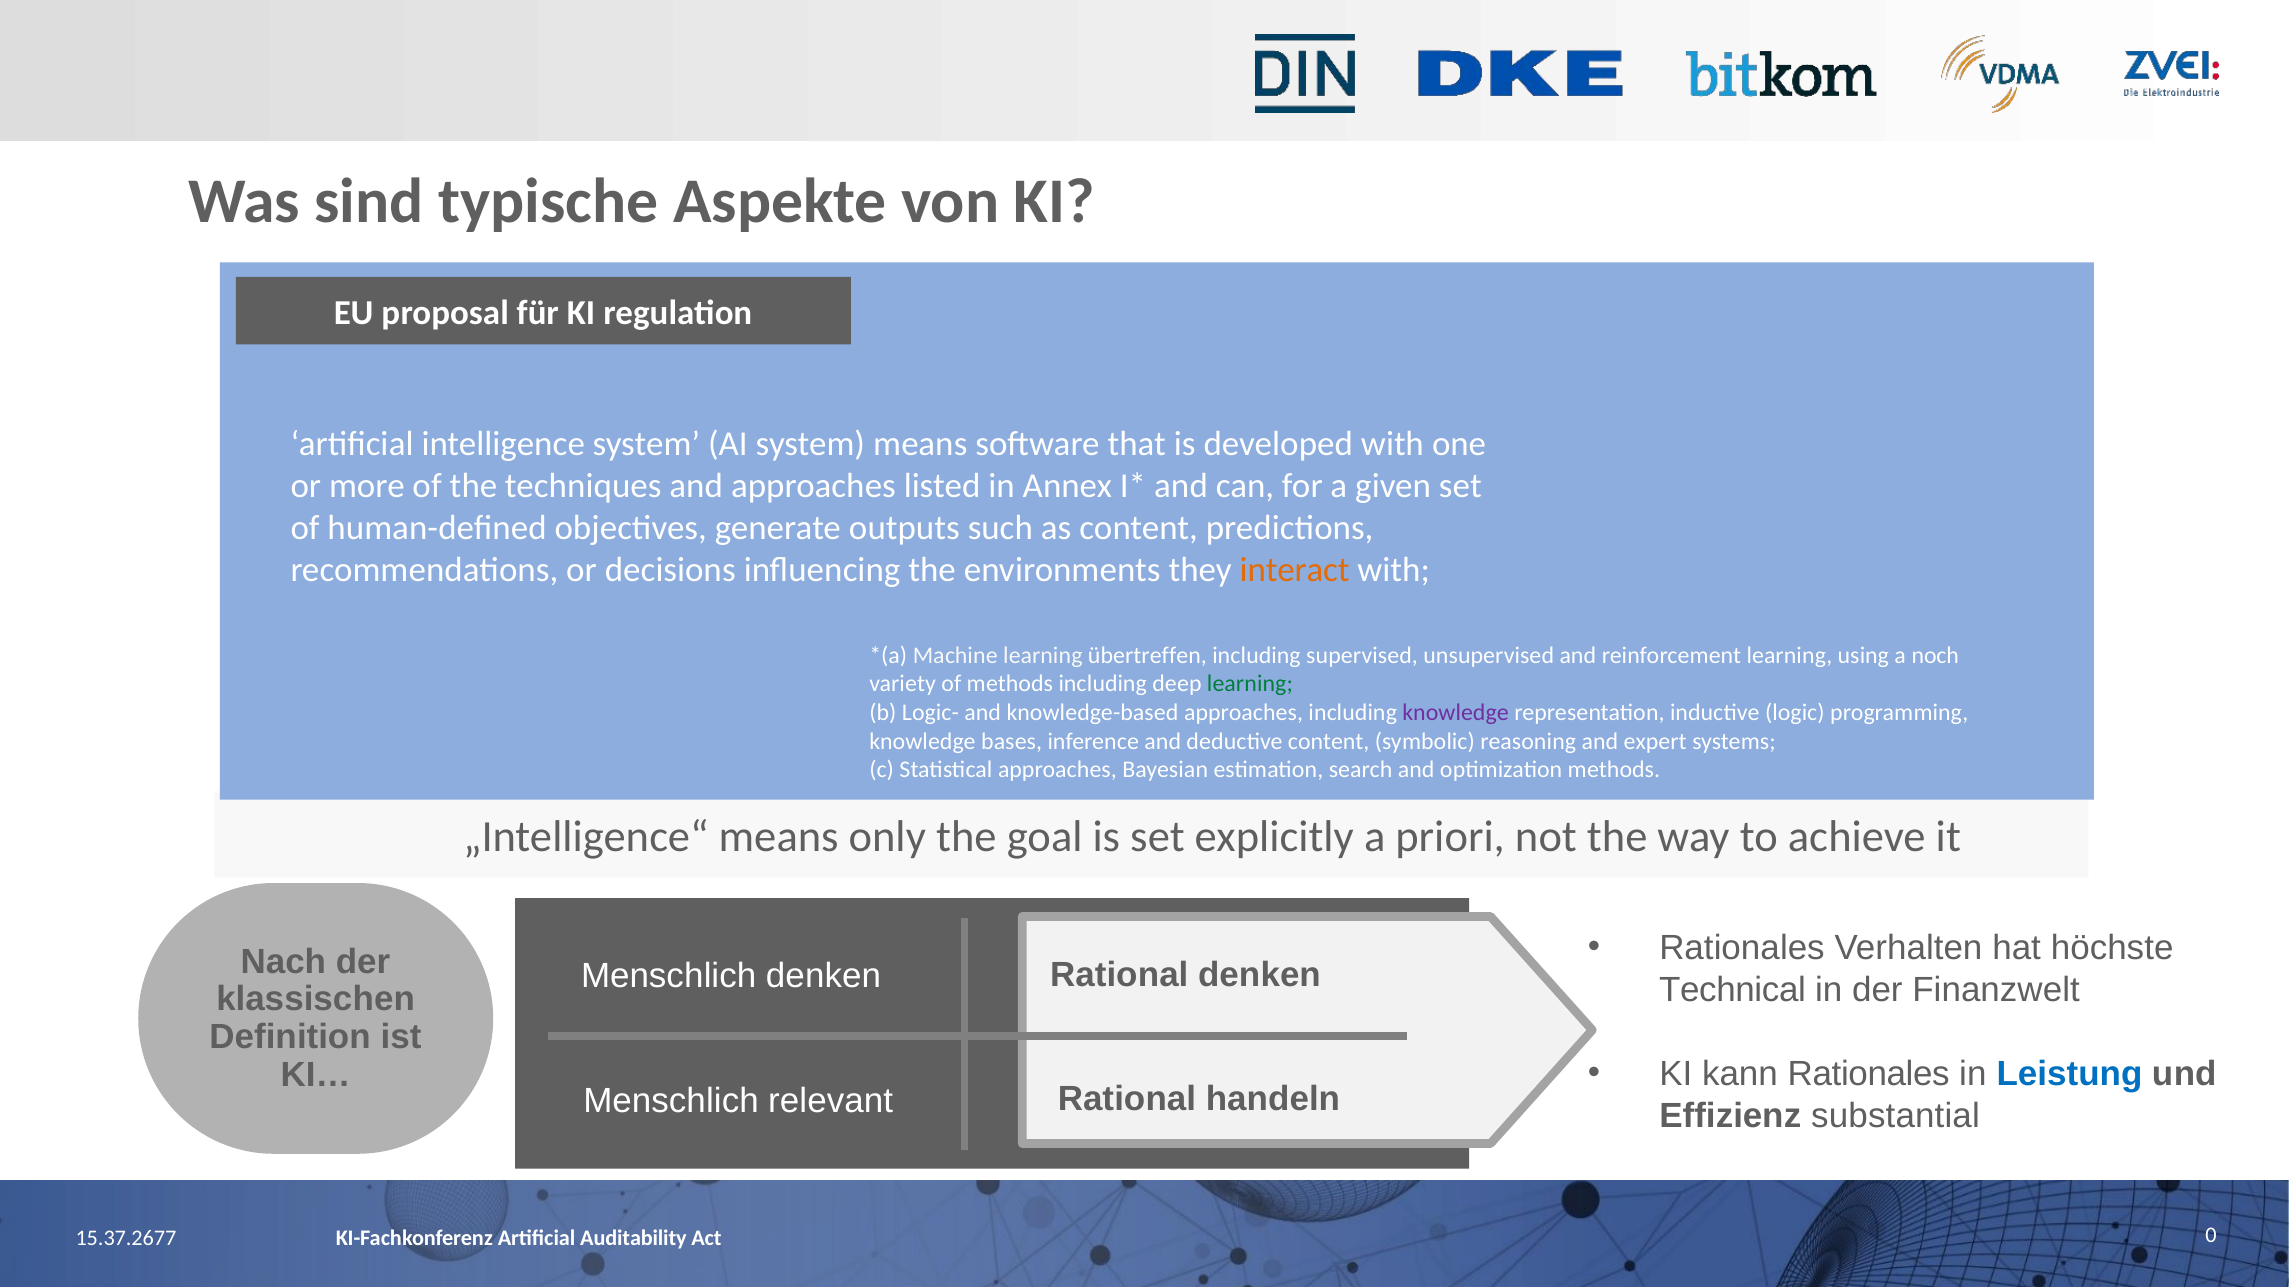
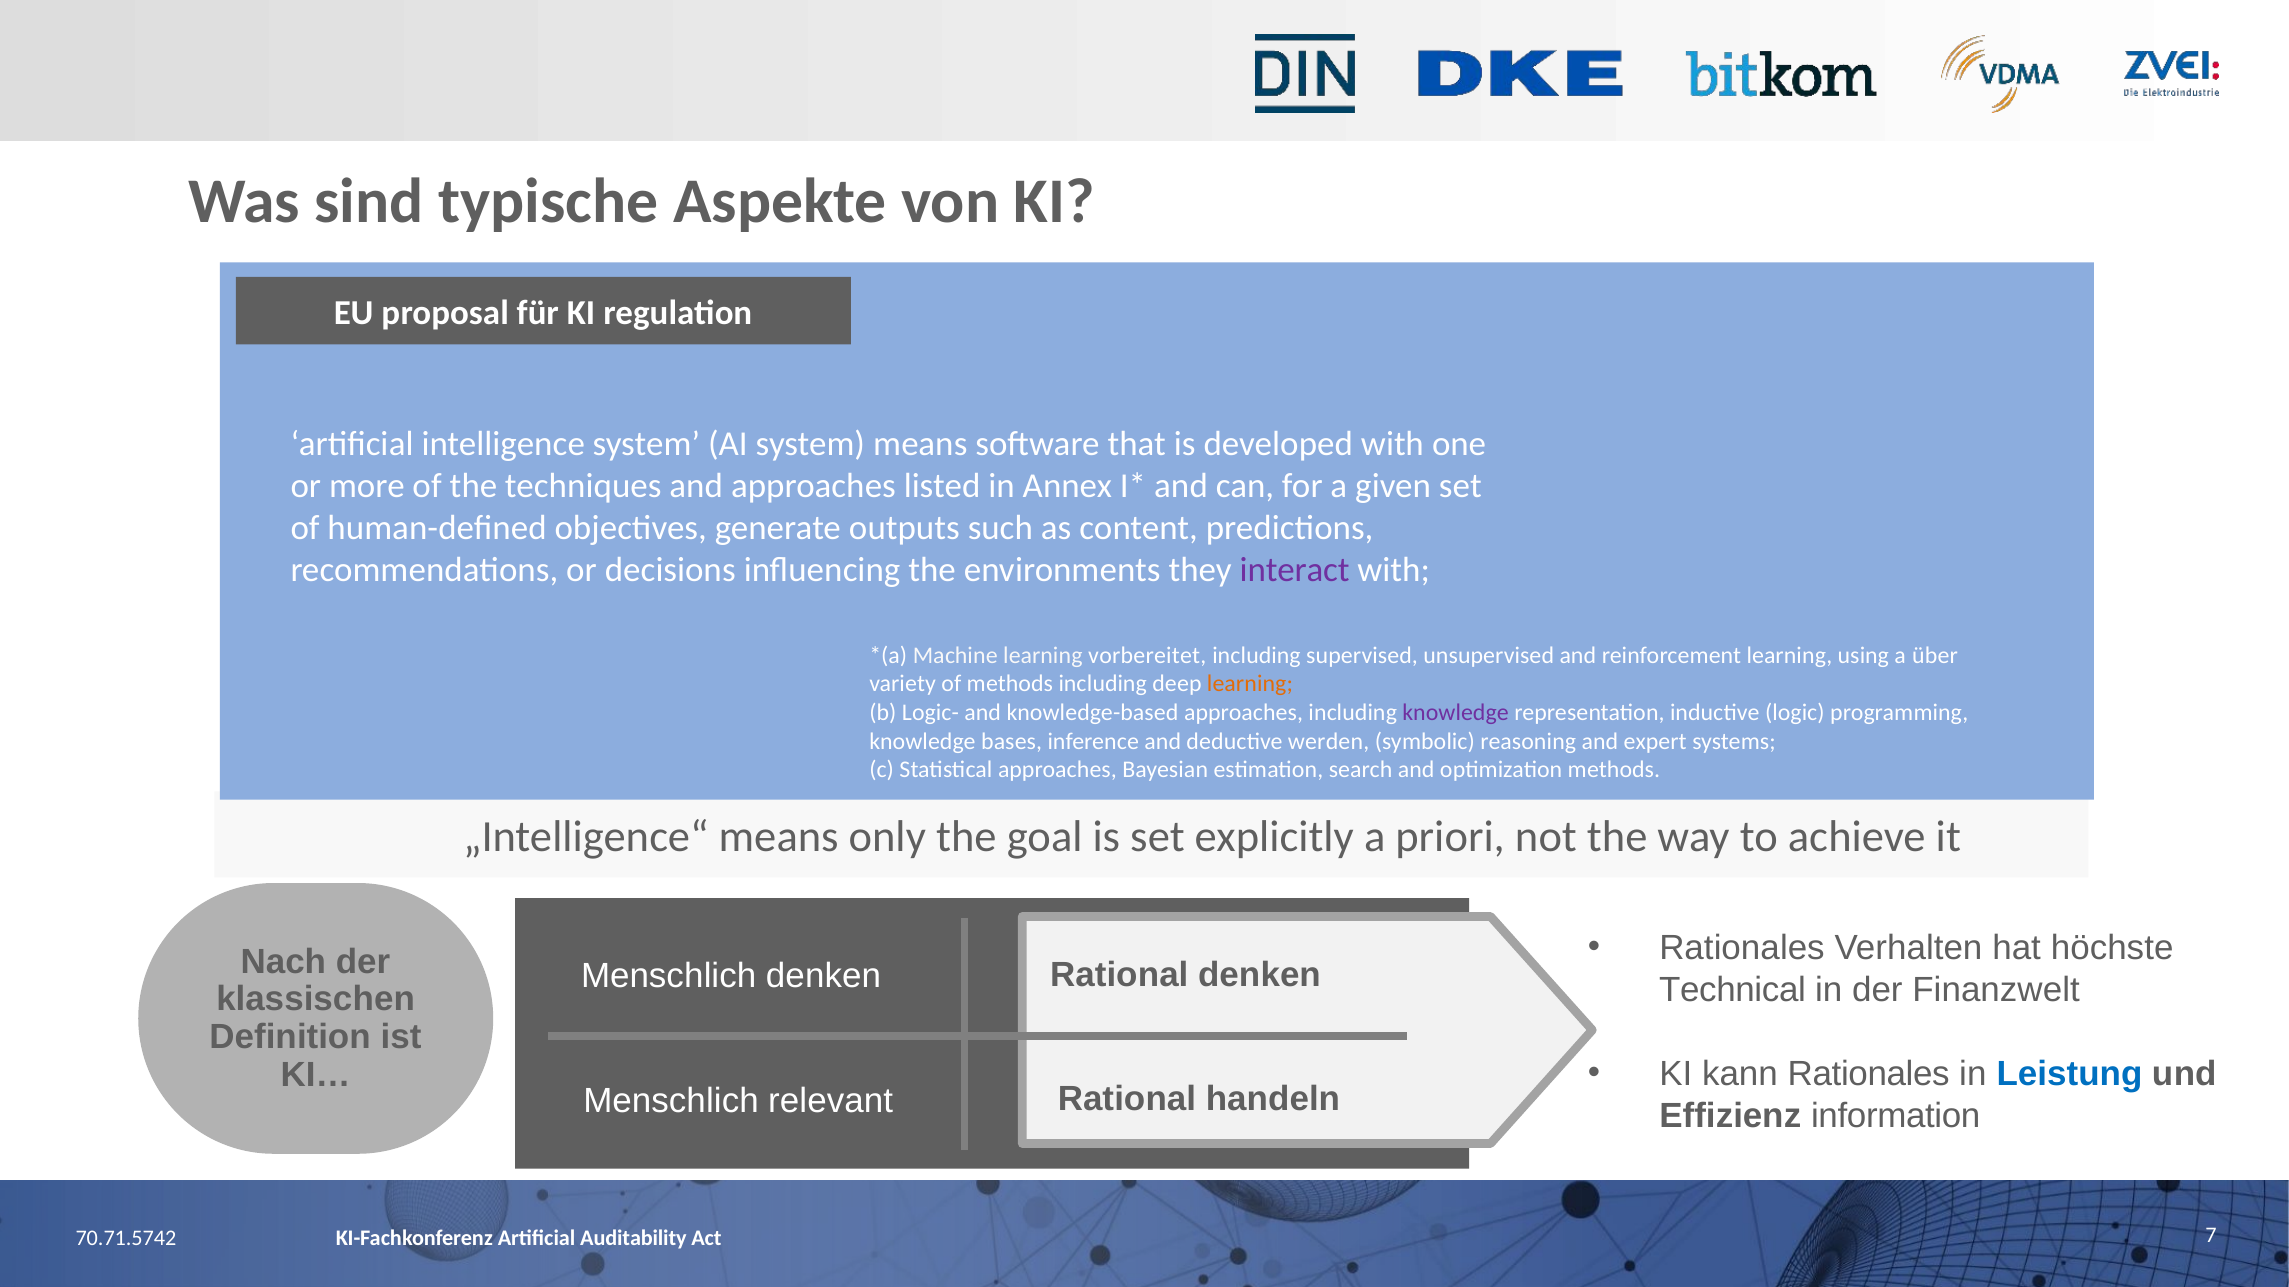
interact colour: orange -> purple (1295, 570)
übertreffen: übertreffen -> vorbereitet (1147, 656)
noch: noch -> über (1935, 656)
learning colour: green -> orange (1250, 684)
deductive content: content -> werden (1329, 742)
substantial: substantial -> information (1896, 1116)
15.37.2677: 15.37.2677 -> 70.71.5742 (126, 1239)
0: 0 -> 7 (2211, 1236)
